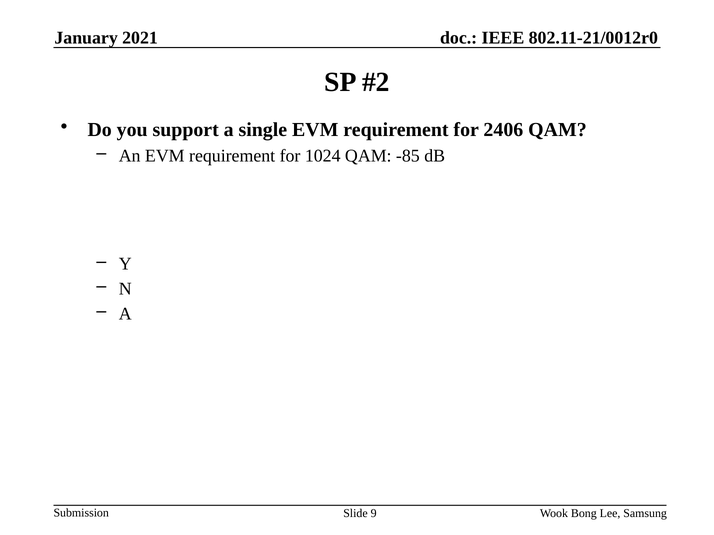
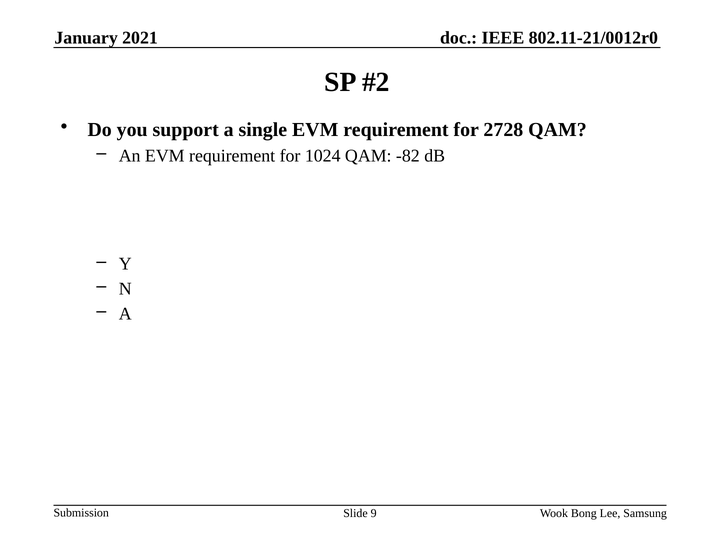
2406: 2406 -> 2728 (503, 130)
-85: -85 -> -82 (408, 156)
